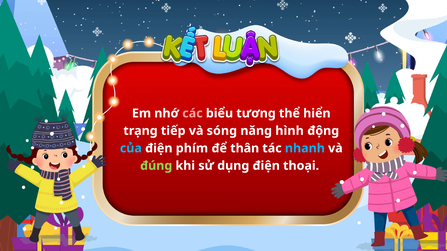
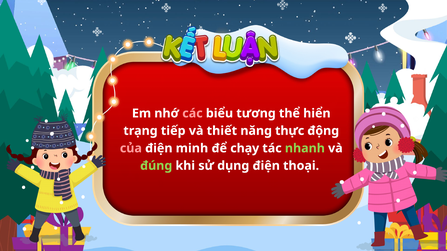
sóng: sóng -> thiết (222, 131)
hình: hình -> thực (290, 131)
của colour: light blue -> pink (131, 148)
phím: phím -> minh (192, 148)
thân: thân -> chạy (245, 148)
nhanh colour: light blue -> light green (305, 148)
